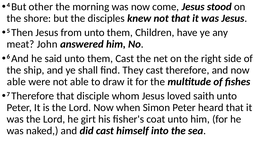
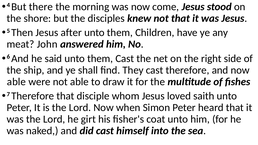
other: other -> there (41, 7)
from: from -> after (71, 33)
